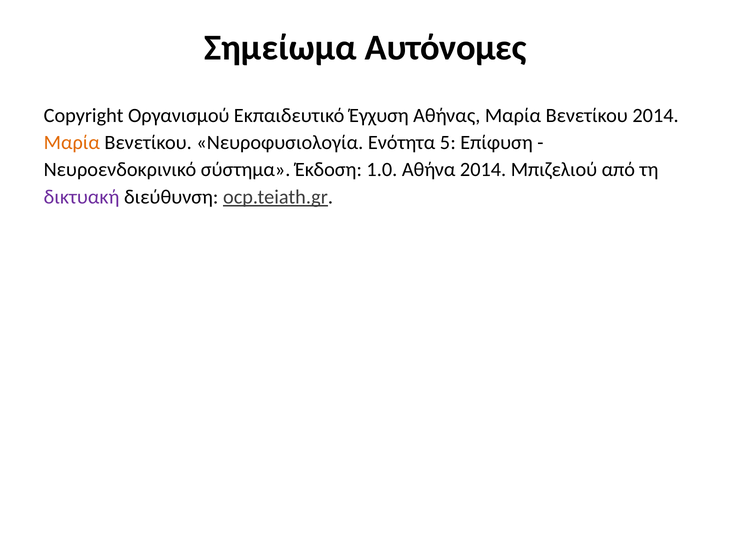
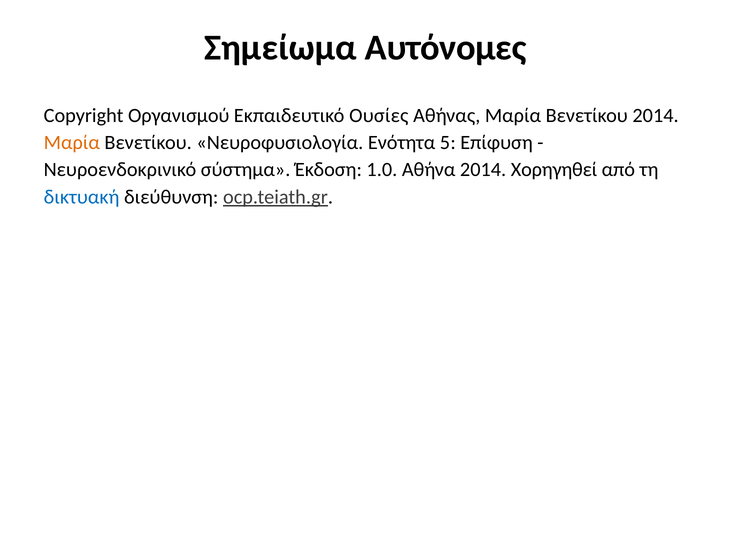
Έγχυση: Έγχυση -> Ουσίες (379, 116)
Μπιζελιού: Μπιζελιού -> Χορηγηθεί (554, 170)
δικτυακή colour: purple -> blue (82, 197)
